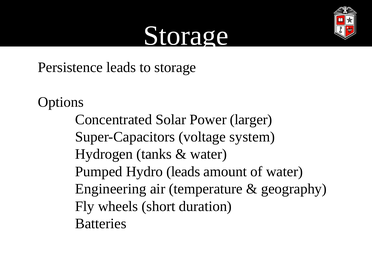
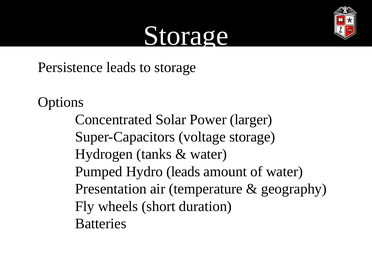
voltage system: system -> storage (252, 137)
Engineering: Engineering -> Presentation (111, 189)
